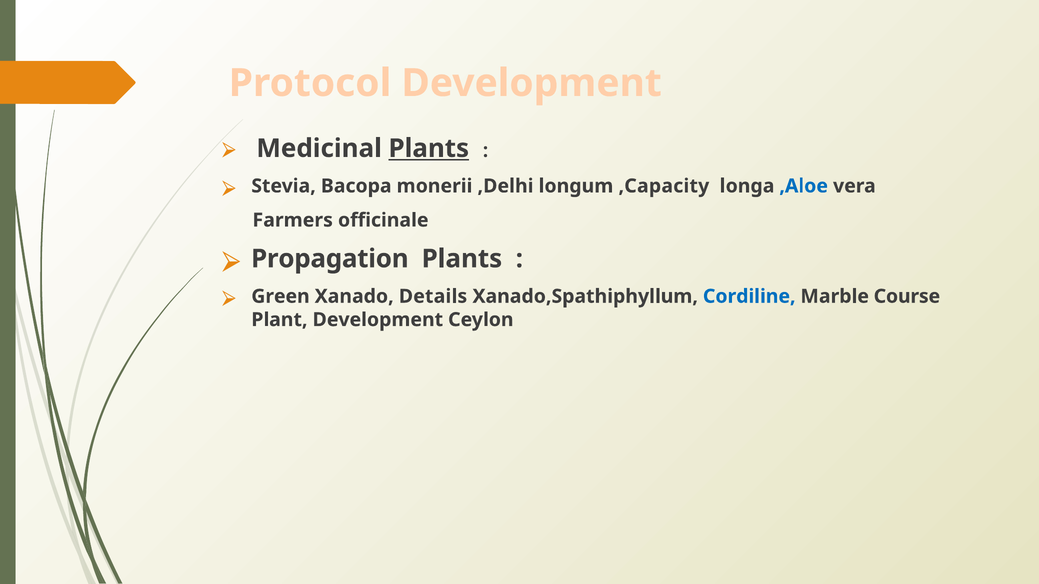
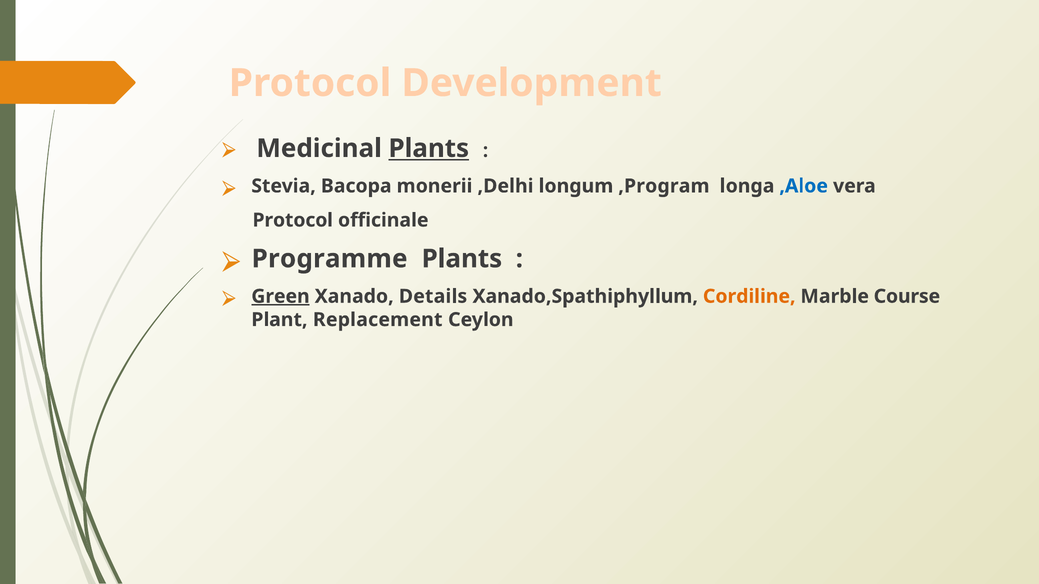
,Capacity: ,Capacity -> ,Program (664, 186)
Farmers: Farmers -> Protocol (293, 220)
Propagation: Propagation -> Programme (330, 259)
Green underline: none -> present (280, 297)
Cordiline colour: blue -> orange (749, 297)
Plant Development: Development -> Replacement (378, 320)
